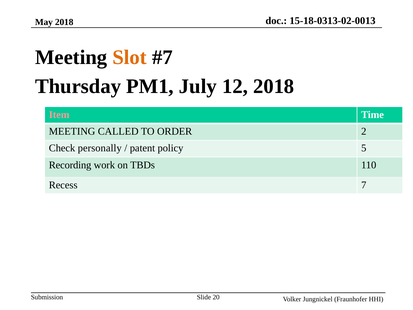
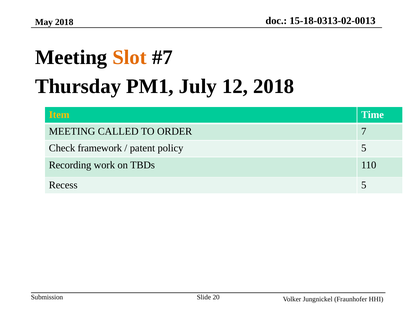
Item colour: pink -> yellow (59, 115)
2: 2 -> 7 (364, 131)
personally: personally -> framework (100, 148)
Recess 7: 7 -> 5 (364, 185)
